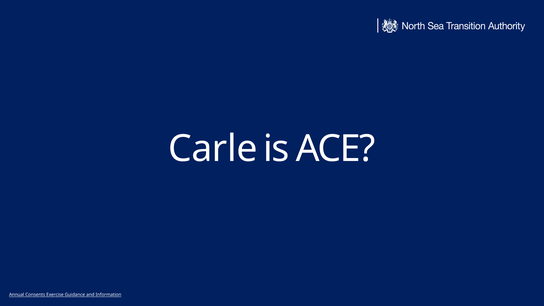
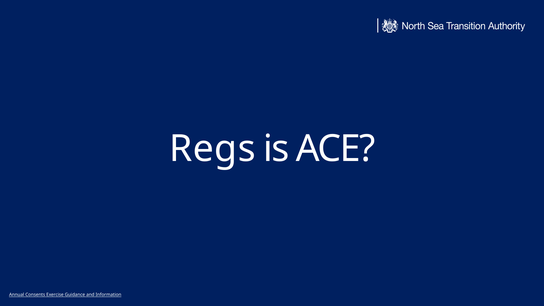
Carle: Carle -> Regs (212, 149)
